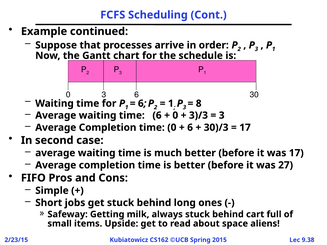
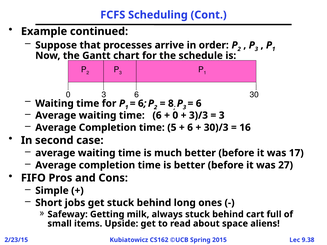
1: 1 -> 8 (171, 104)
8: 8 -> 6 (199, 104)
time 0: 0 -> 5 (172, 128)
17: 17 -> 16 (245, 128)
